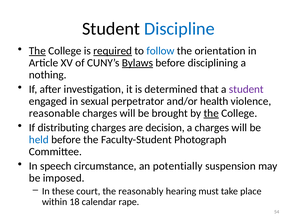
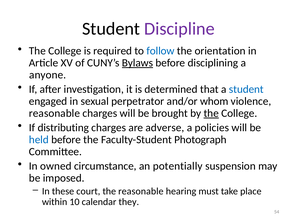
Discipline colour: blue -> purple (179, 29)
The underline: present -> none (37, 51)
required underline: present -> none (113, 51)
nothing: nothing -> anyone (48, 75)
student colour: purple -> blue (246, 90)
health: health -> whom (214, 102)
decision: decision -> adverse (165, 128)
a charges: charges -> policies (212, 128)
speech: speech -> owned (56, 167)
the reasonably: reasonably -> reasonable (141, 192)
18: 18 -> 10 (74, 203)
rape: rape -> they (129, 203)
